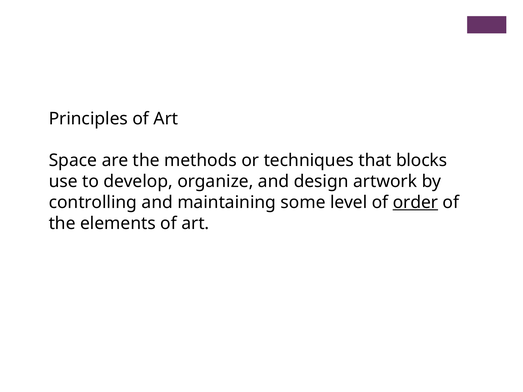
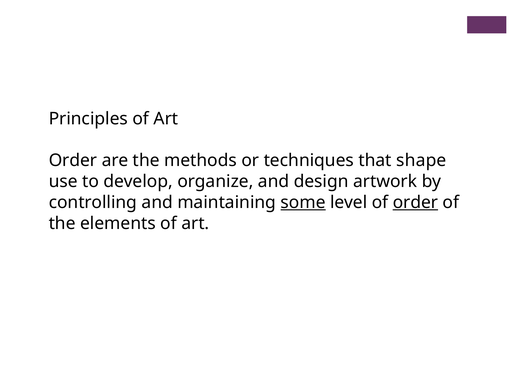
Space: Space -> Order (73, 161)
blocks: blocks -> shape (421, 161)
some underline: none -> present (303, 203)
